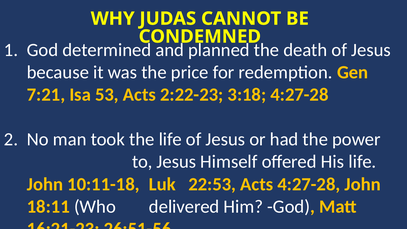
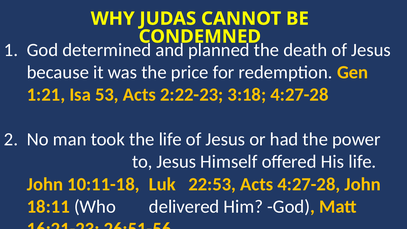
7:21: 7:21 -> 1:21 (46, 95)
